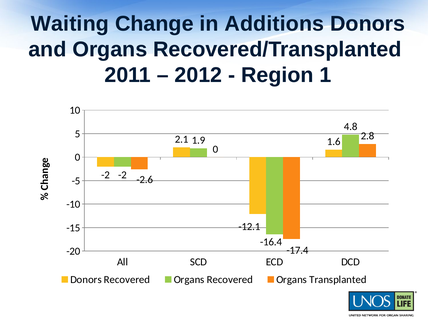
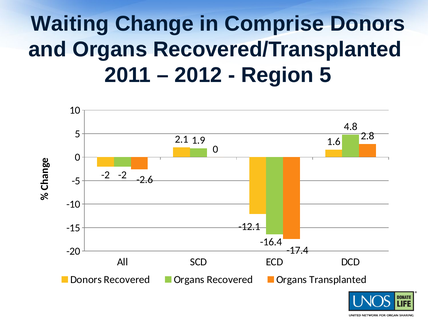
Additions: Additions -> Comprise (274, 24)
Region 1: 1 -> 5 (326, 75)
